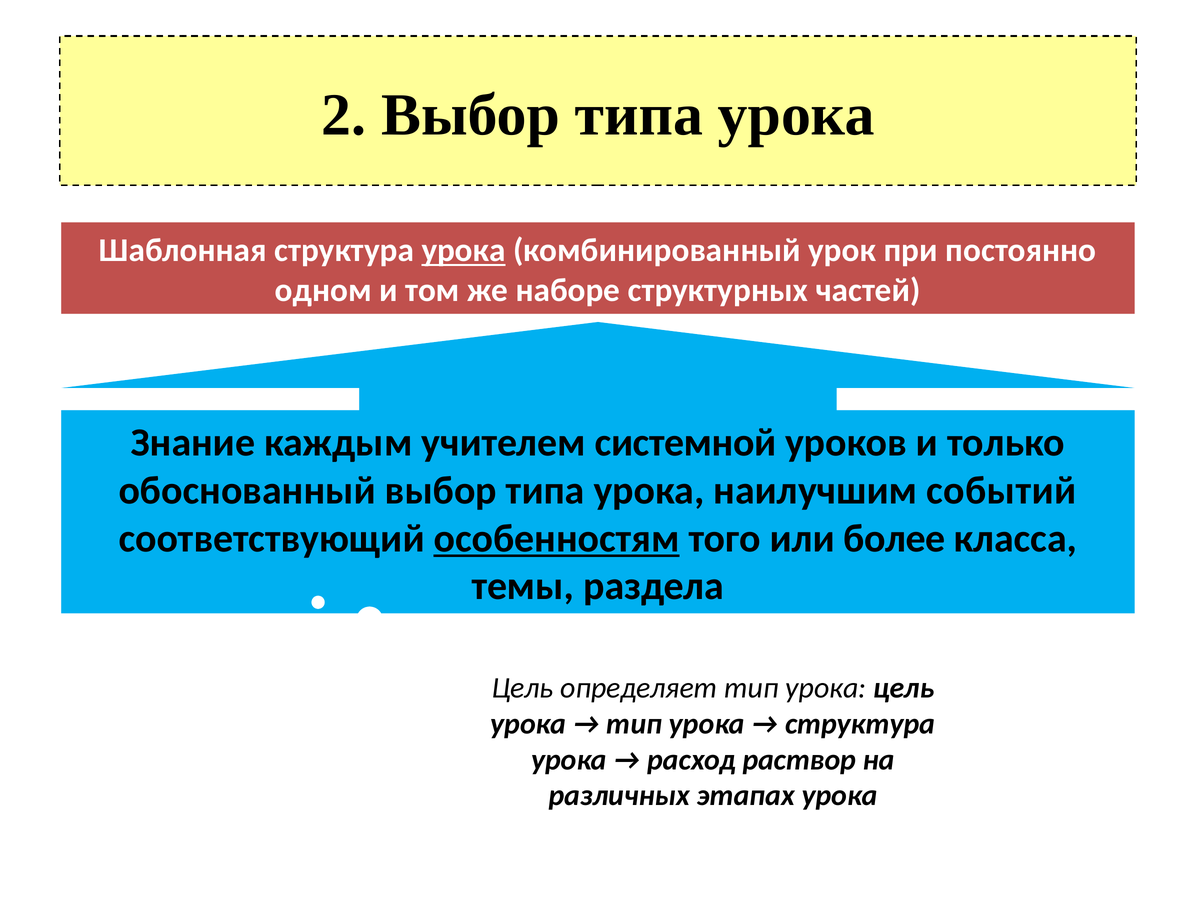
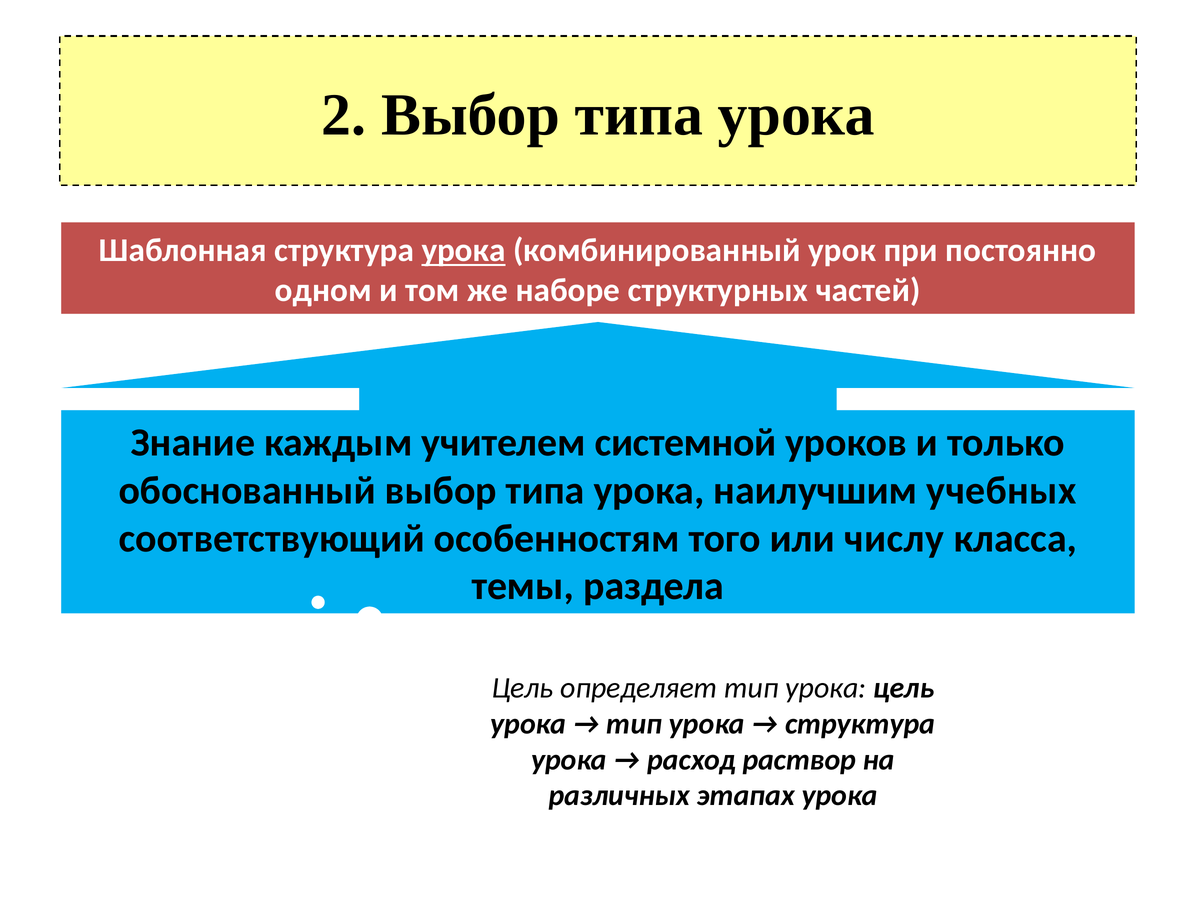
событий: событий -> учебных (1001, 491)
особенностям underline: present -> none (557, 538)
более: более -> числу (894, 538)
